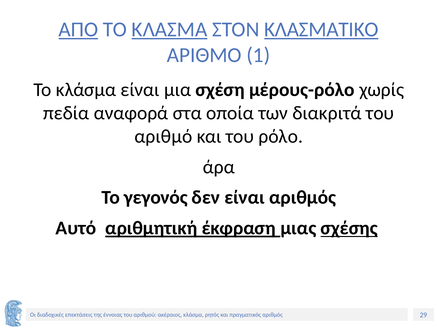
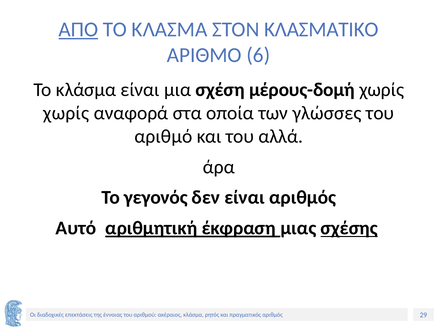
ΚΛΑΣΜΑ underline: present -> none (169, 30)
ΚΛΑΣΜΑΤΙΚΟ underline: present -> none (321, 30)
1: 1 -> 6 (258, 55)
μέρους-ρόλο: μέρους-ρόλο -> μέρους-δομή (302, 90)
πεδία: πεδία -> χωρίς (66, 113)
διακριτά: διακριτά -> γλώσσες (327, 113)
ρόλο: ρόλο -> αλλά (281, 136)
